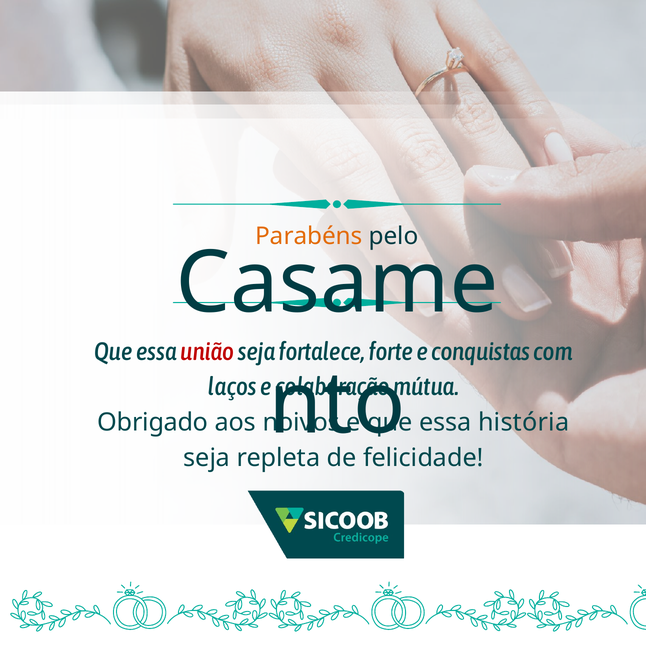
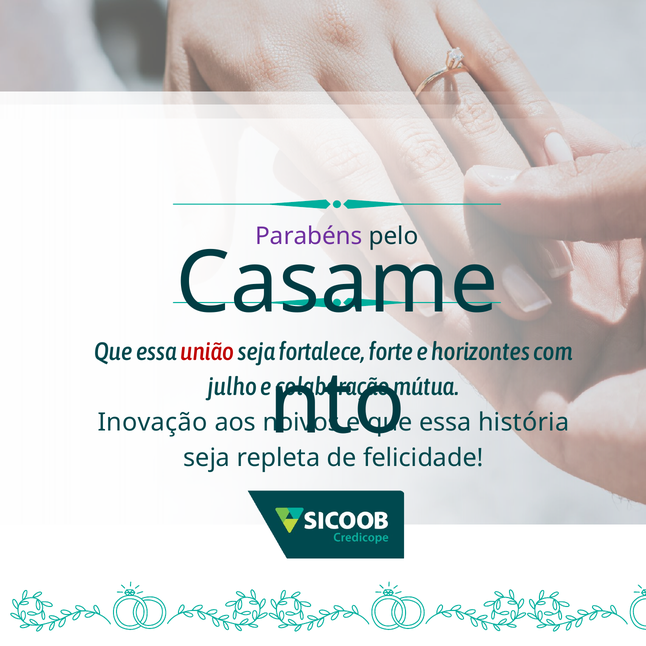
Parabéns colour: orange -> purple (309, 236)
conquistas: conquistas -> horizontes (481, 352)
laços: laços -> julho (232, 387)
Obrigado: Obrigado -> Inovação (153, 422)
